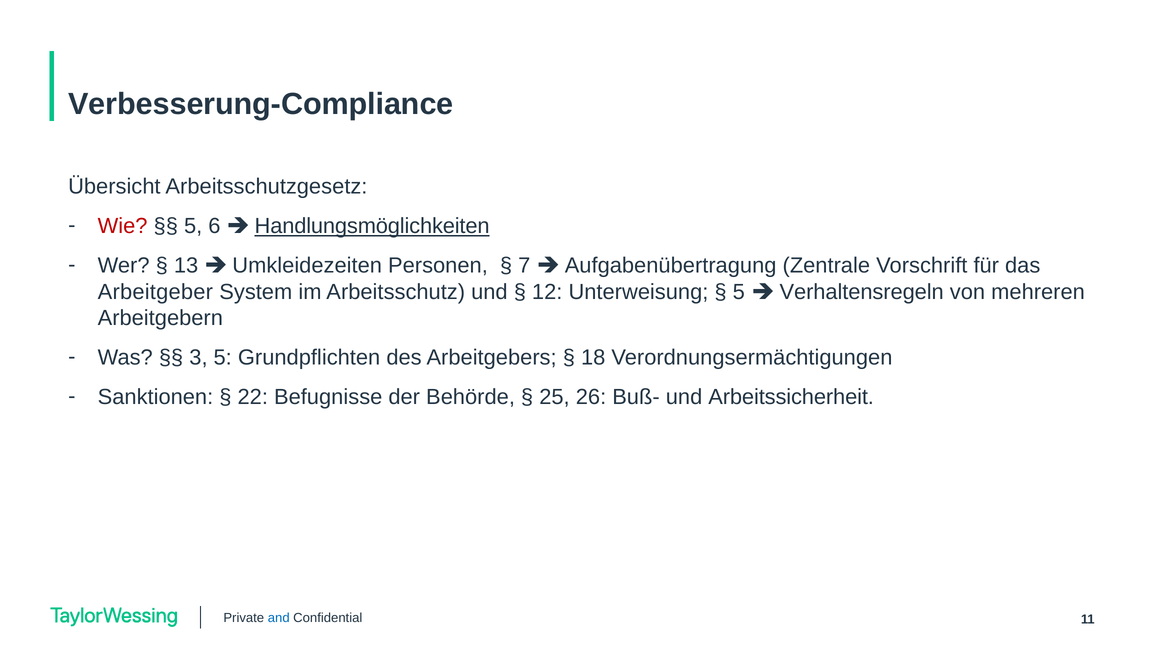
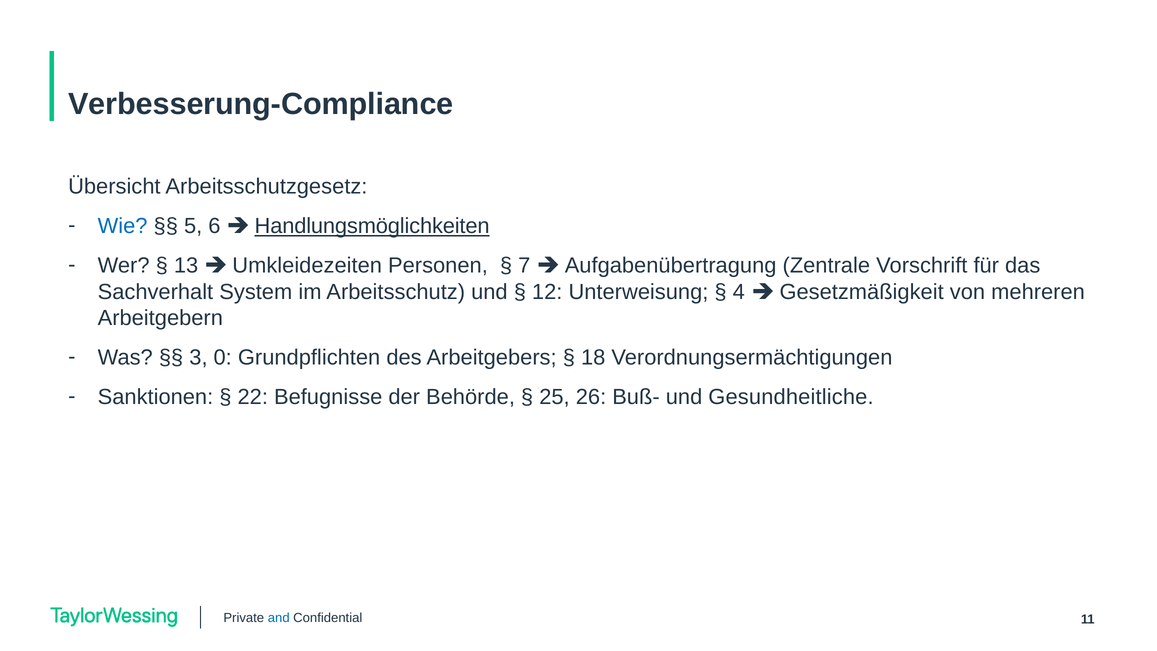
Wie colour: red -> blue (123, 226)
Arbeitgeber: Arbeitgeber -> Sachverhalt (155, 292)
5: 5 -> 4 (739, 292)
Verhaltensregeln: Verhaltensregeln -> Gesetzmäßigkeit (862, 292)
3 5: 5 -> 0 (223, 358)
Arbeitssicherheit: Arbeitssicherheit -> Gesundheitliche (791, 397)
